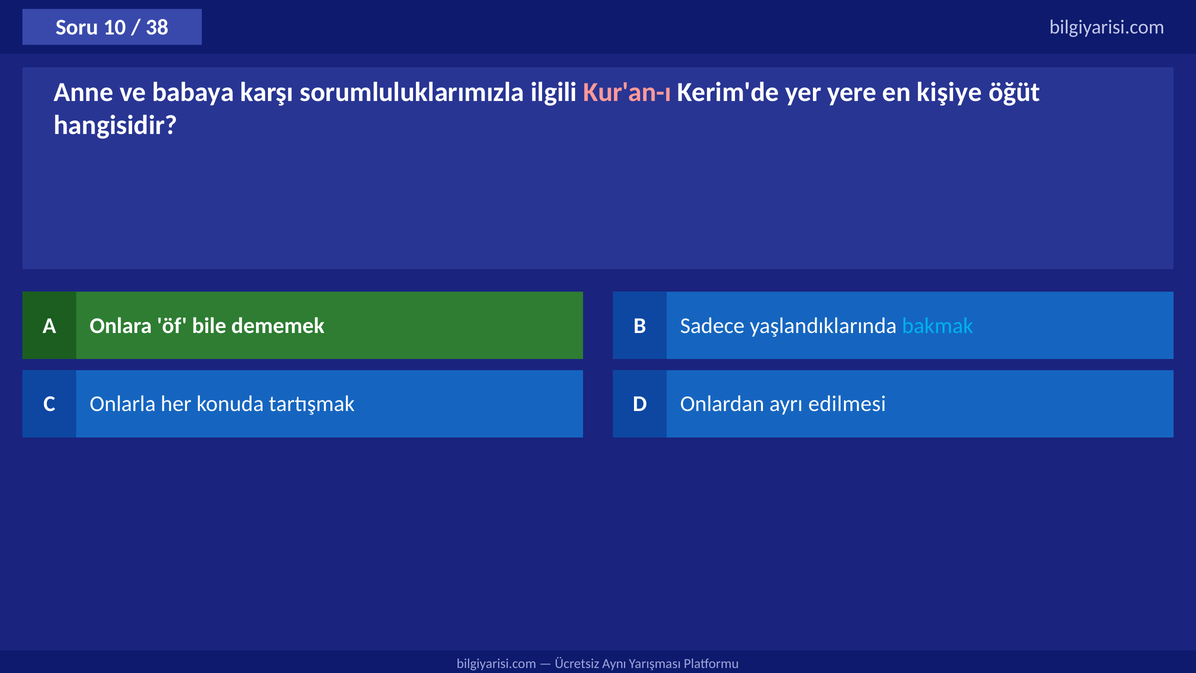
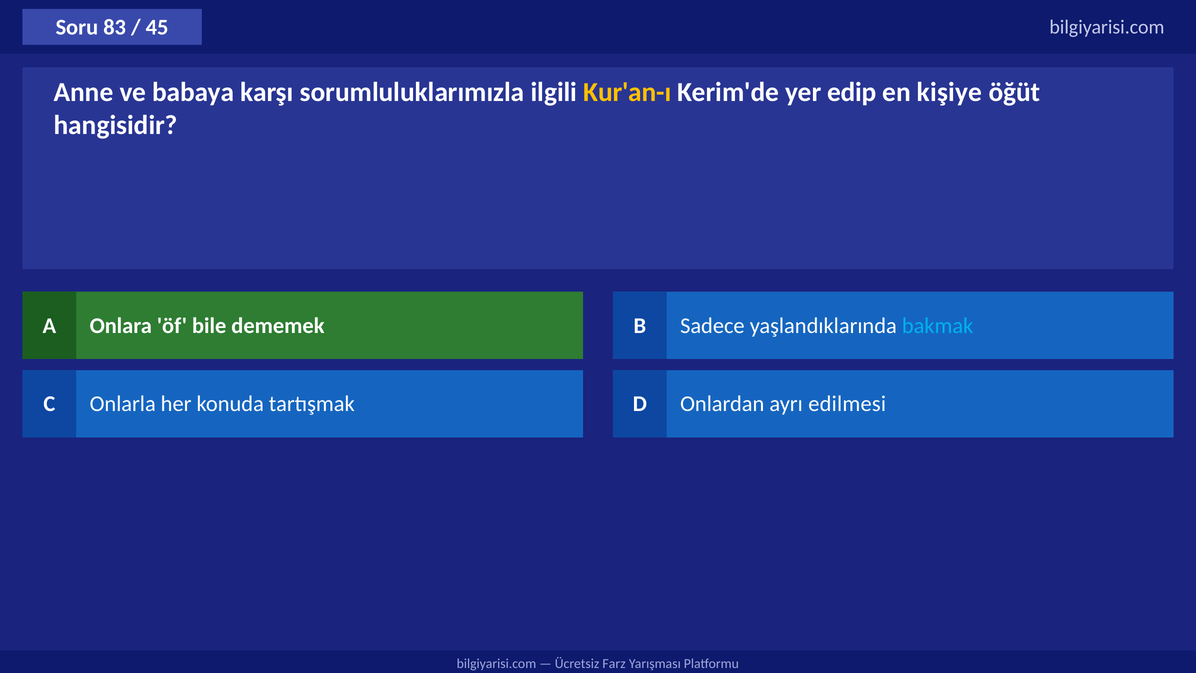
10: 10 -> 83 (115, 27)
38: 38 -> 45 (157, 27)
Kur'an-ı colour: pink -> yellow (627, 92)
yere: yere -> edip (852, 92)
Aynı: Aynı -> Farz (614, 663)
